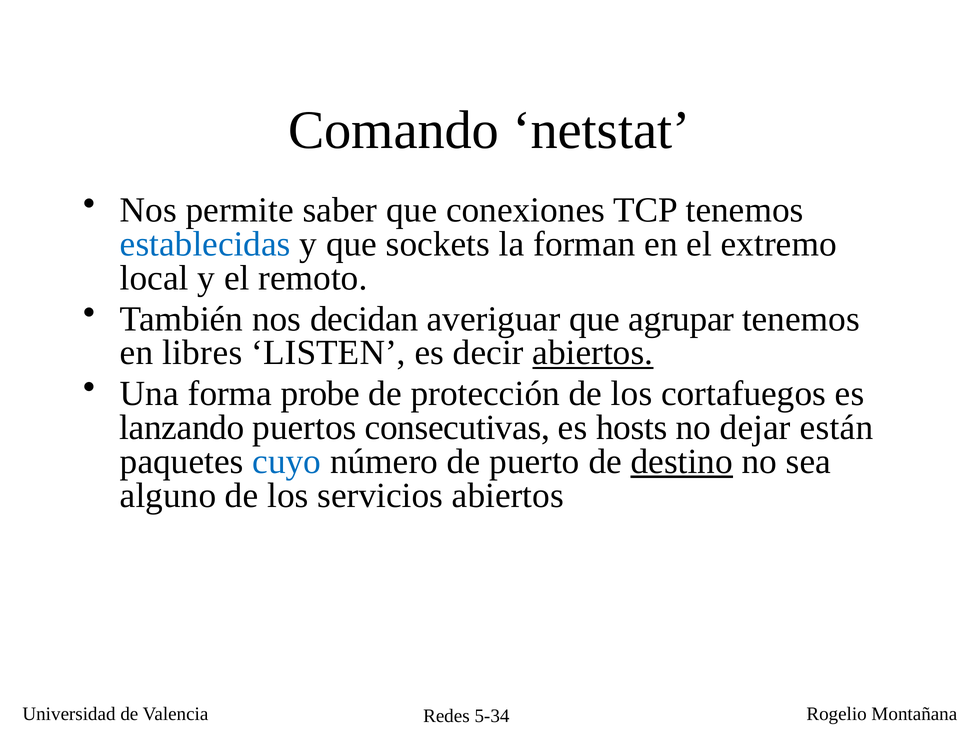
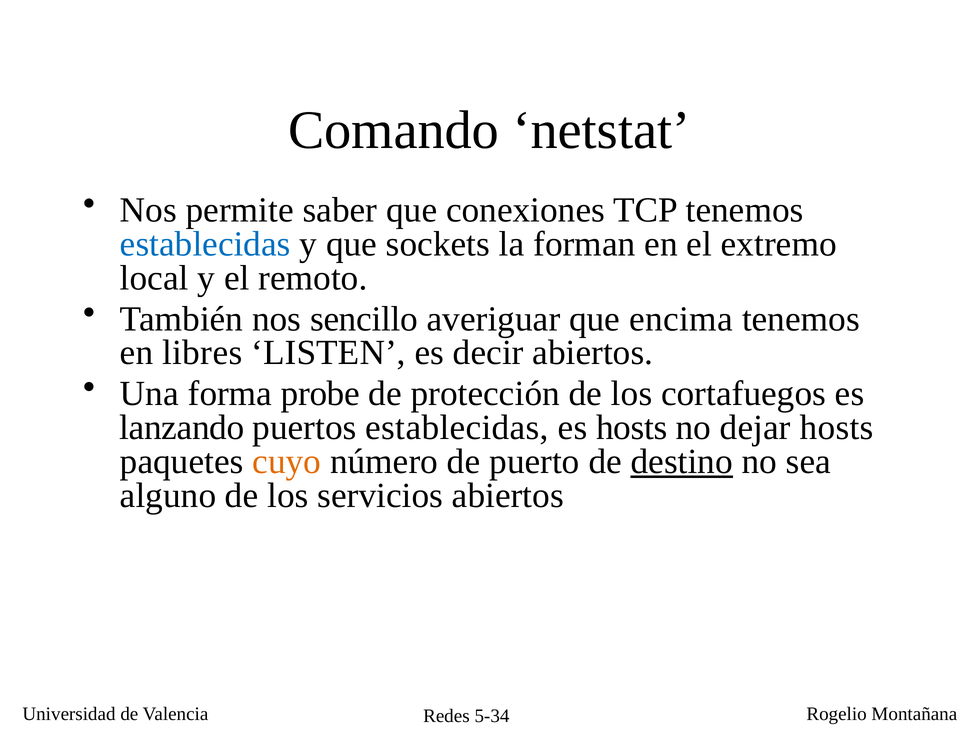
decidan: decidan -> sencillo (364, 319)
agrupar: agrupar -> encima (681, 319)
abiertos underline: present -> none (593, 353)
puertos consecutivas: consecutivas -> establecidas (457, 428)
dejar están: están -> hosts (837, 428)
cuyo colour: blue -> orange (287, 462)
